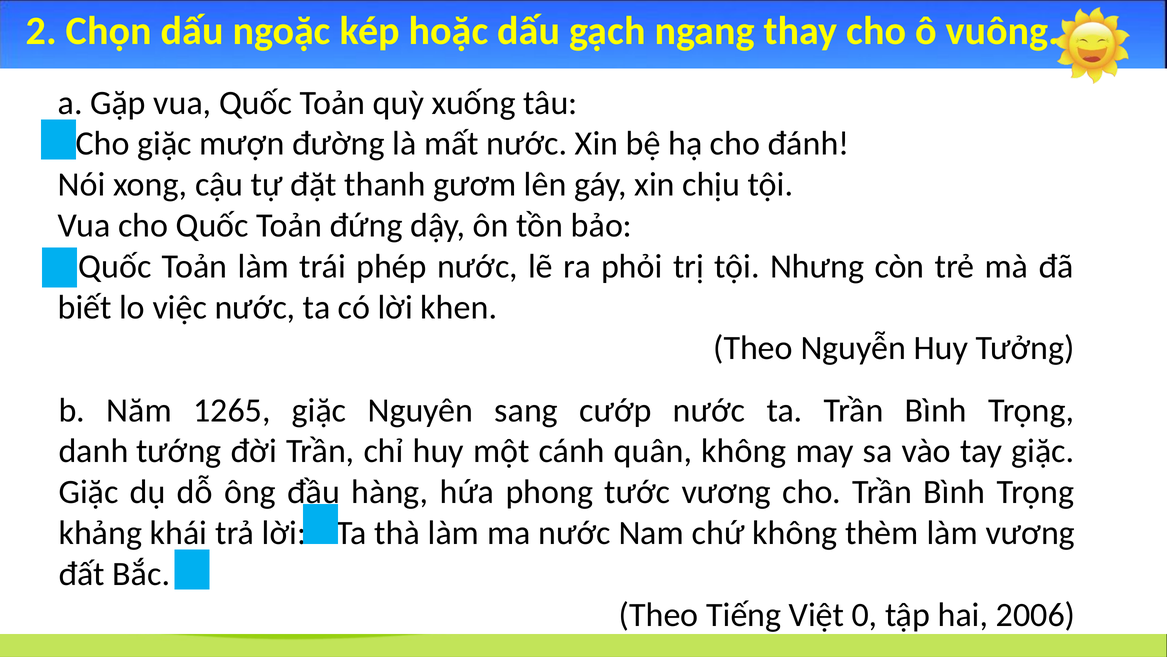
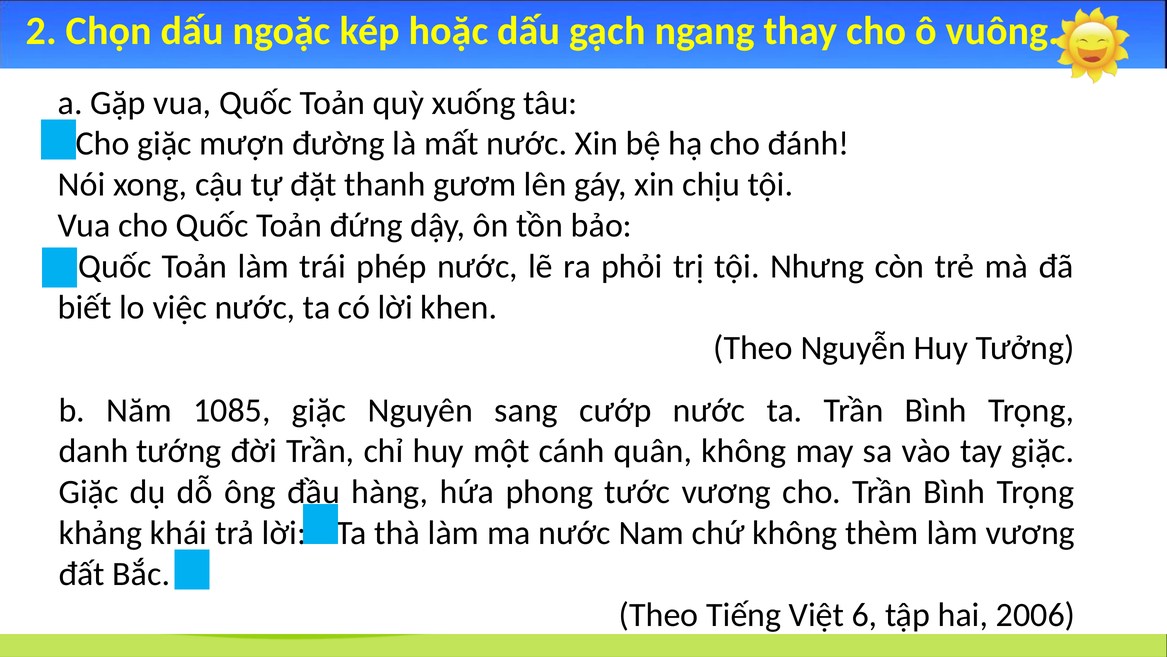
1265: 1265 -> 1085 (232, 410)
0: 0 -> 6 (865, 614)
